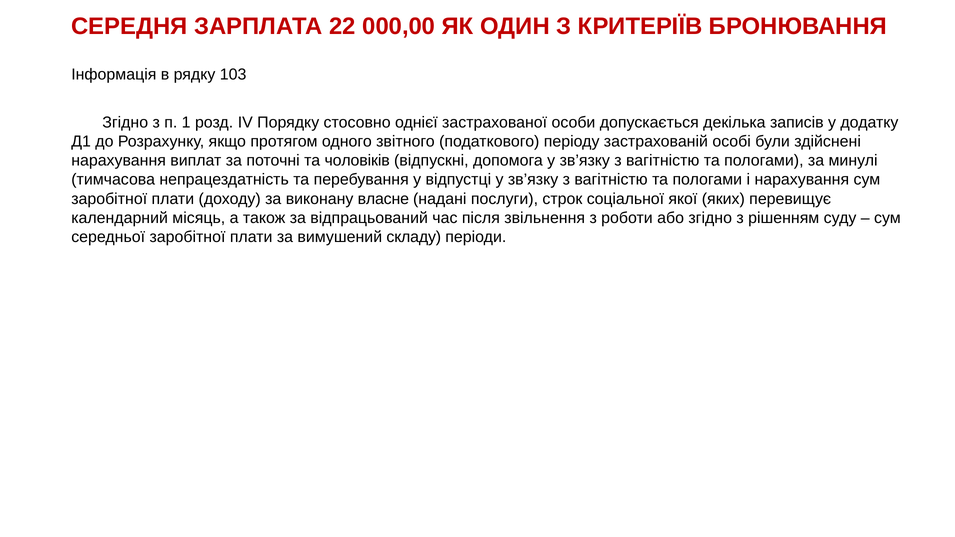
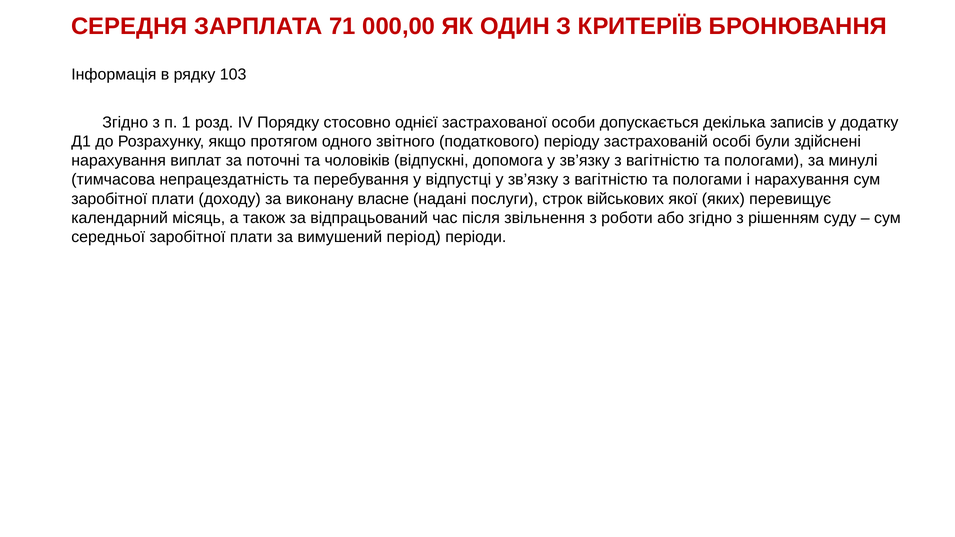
22: 22 -> 71 (342, 26)
соціальної: соціальної -> військових (625, 199)
складу: складу -> період (414, 237)
